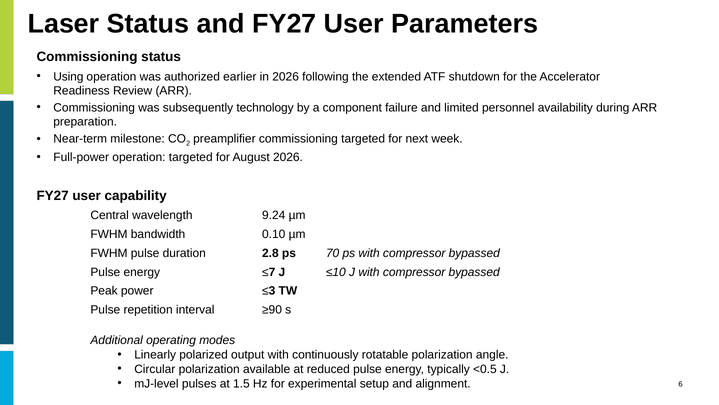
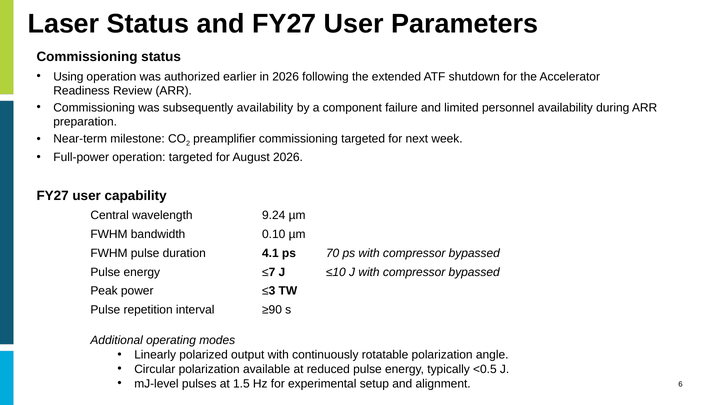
subsequently technology: technology -> availability (265, 107)
2.8: 2.8 -> 4.1 (270, 253)
